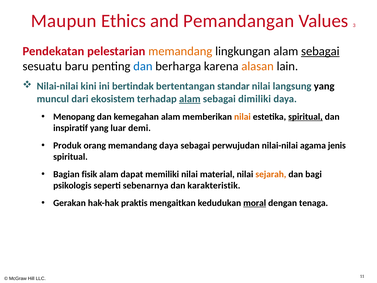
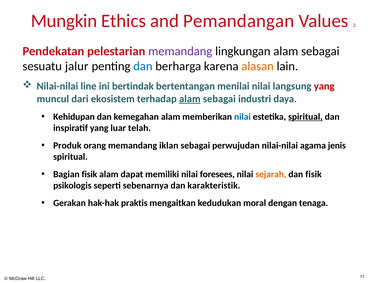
Maupun: Maupun -> Mungkin (64, 21)
memandang colour: orange -> purple (180, 51)
sebagai underline: present -> none (320, 51)
baru: baru -> jalur (77, 66)
kini: kini -> line (89, 86)
standar: standar -> menilai (233, 86)
yang colour: black -> red (324, 86)
dimiliki: dimiliki -> industri (255, 99)
Menopang: Menopang -> Kehidupan (74, 117)
nilai colour: orange -> blue (242, 117)
demi: demi -> telah (139, 128)
memandang daya: daya -> iklan (169, 145)
material: material -> foresees (217, 174)
dan bagi: bagi -> fisik (314, 174)
moral underline: present -> none (255, 203)
